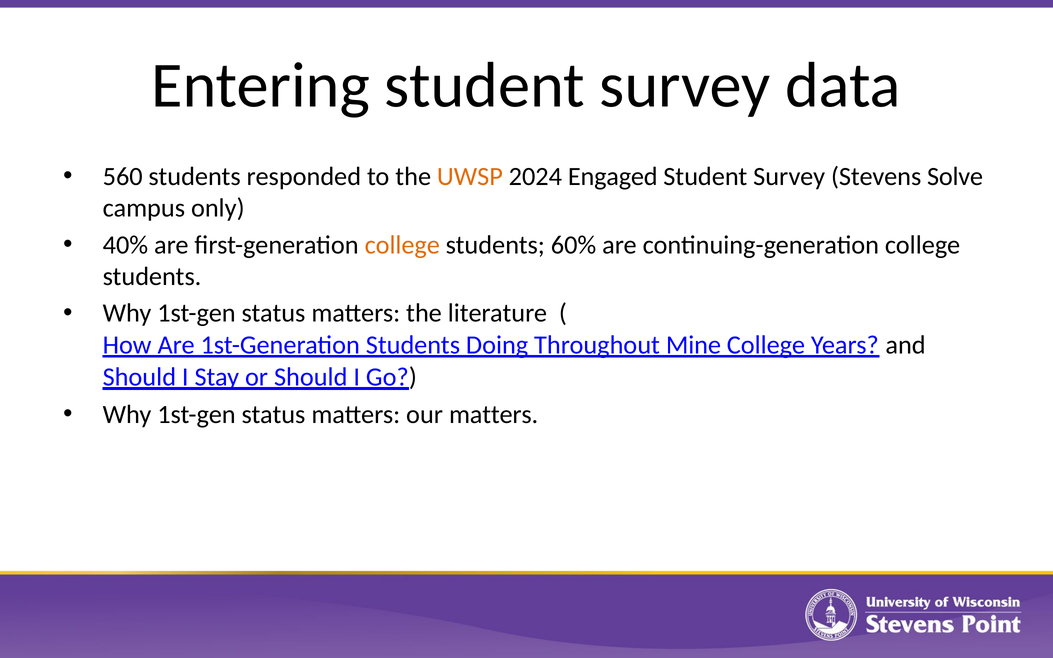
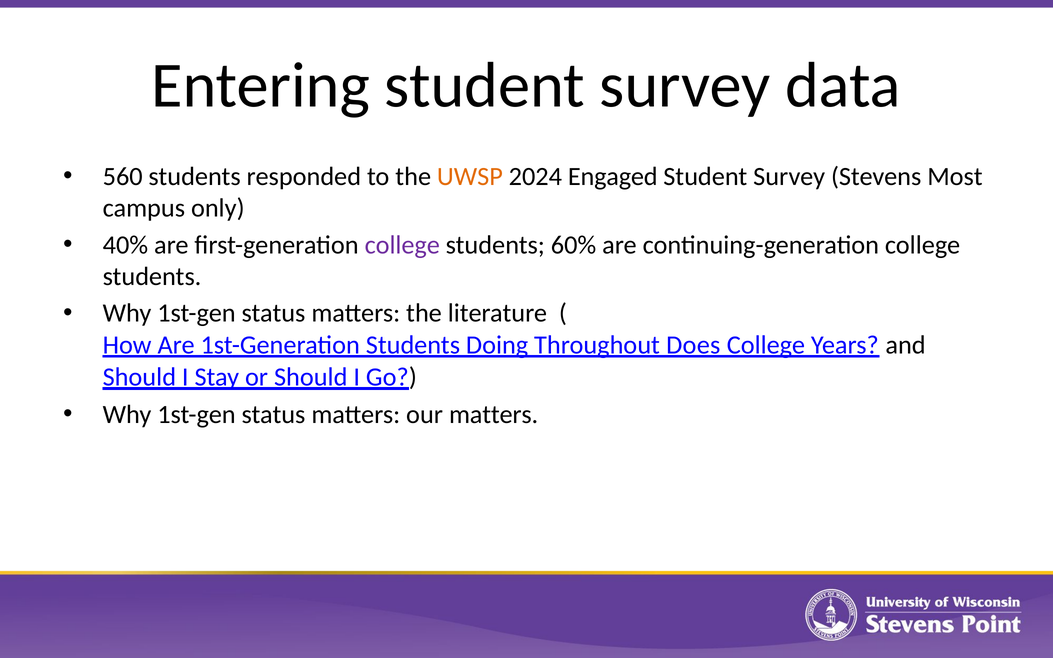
Solve: Solve -> Most (955, 176)
college colour: orange -> purple (402, 245)
Mine: Mine -> Does (693, 345)
